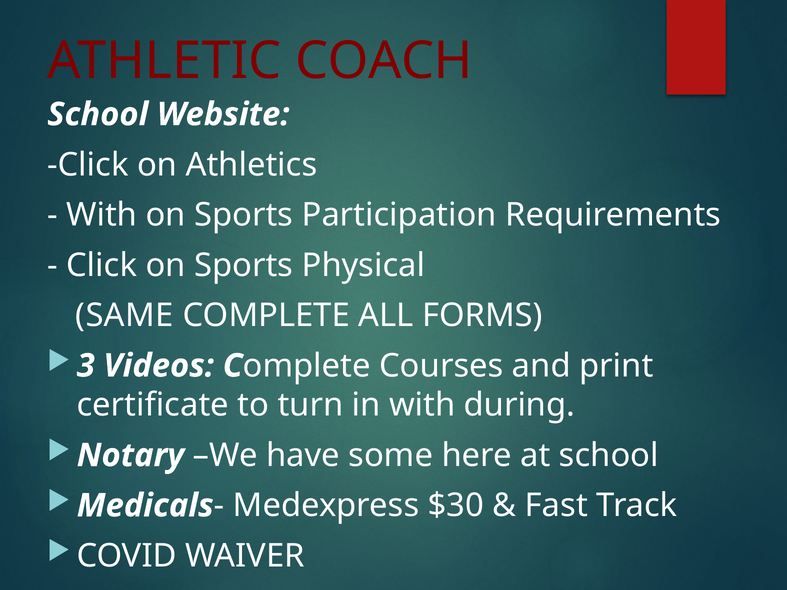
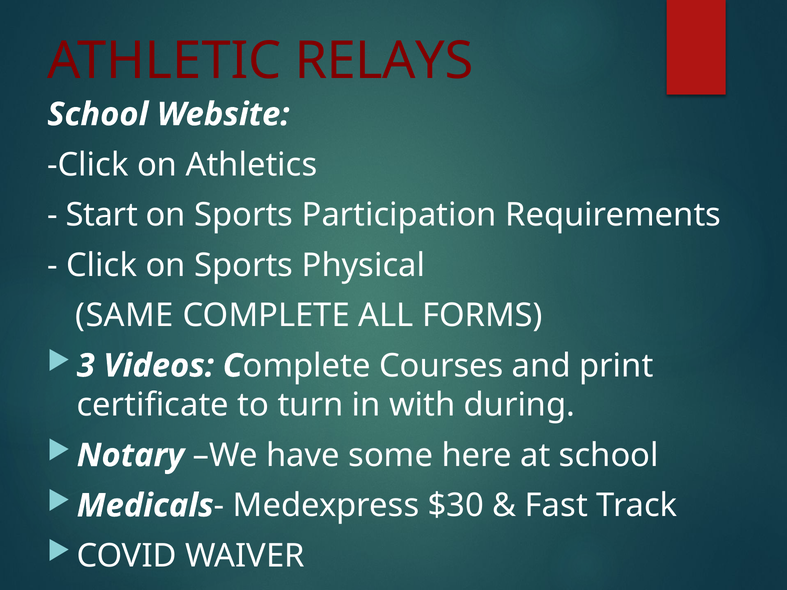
COACH: COACH -> RELAYS (384, 61)
With: With -> Start (102, 215)
